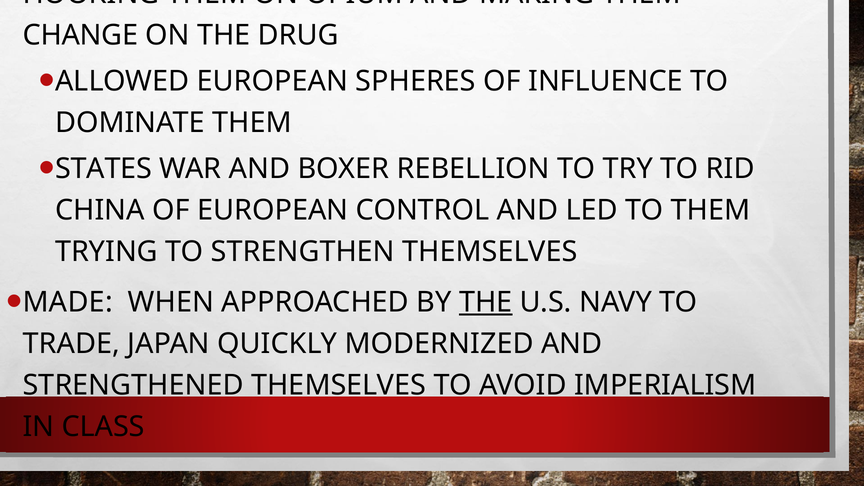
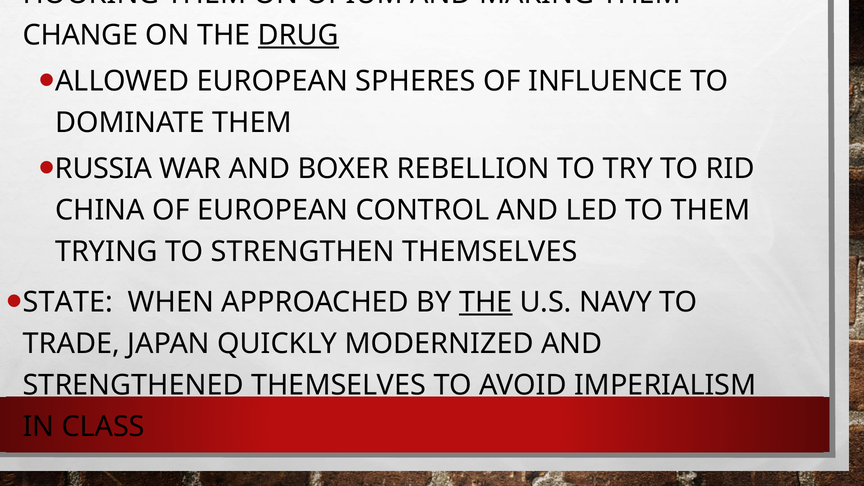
DRUG underline: none -> present (298, 35)
STATES: STATES -> RUSSIA (104, 169)
MADE: MADE -> STATE (68, 302)
